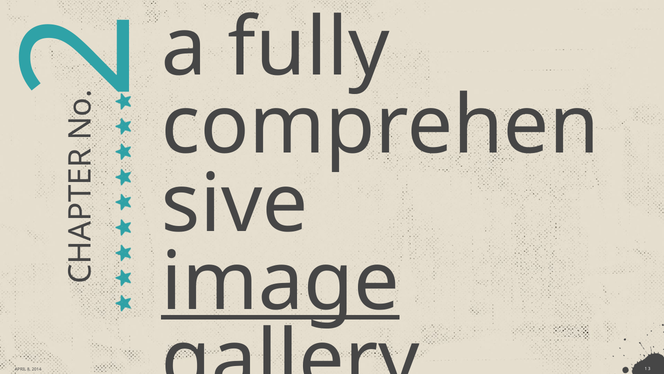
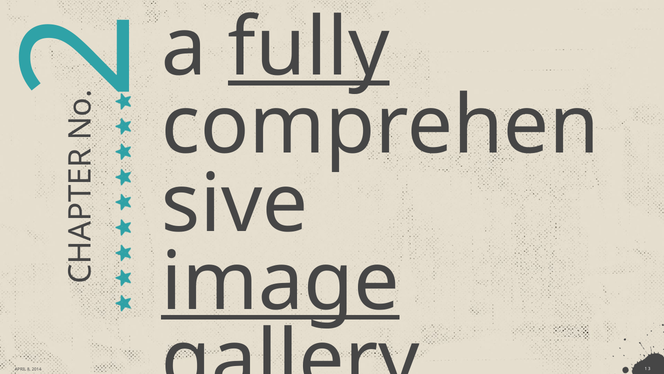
fully underline: none -> present (309, 48)
